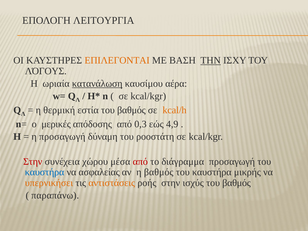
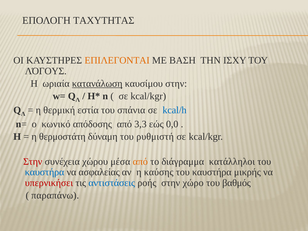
ΛΕΙΤΟΥΡΓΙΑ: ΛΕΙΤΟΥΡΓΙΑ -> ΤΑΧΥΤΗΤΑΣ (104, 20)
ΤΗΝ underline: present -> none (211, 60)
καυσίμου αέρα: αέρα -> στην (176, 84)
βαθμός: βαθμός -> σπάνια (131, 110)
kcal/h colour: orange -> blue (175, 110)
μερικές: μερικές -> κωνικό (56, 124)
0,3: 0,3 -> 3,3 (140, 124)
4,9: 4,9 -> 0,0 (172, 124)
η προσαγωγή: προσαγωγή -> θερμοστάτη (62, 137)
ροοστάτη: ροοστάτη -> ρυθμιστή (155, 137)
από colour: red -> orange (140, 162)
διάγραμμα προσαγωγή: προσαγωγή -> κατάλληλοι (232, 162)
η βαθμός: βαθμός -> καύσης (159, 172)
υπερνικήσει colour: orange -> red (49, 183)
αντιστάσεις colour: orange -> blue (112, 183)
ισχύς: ισχύς -> χώρο (193, 183)
